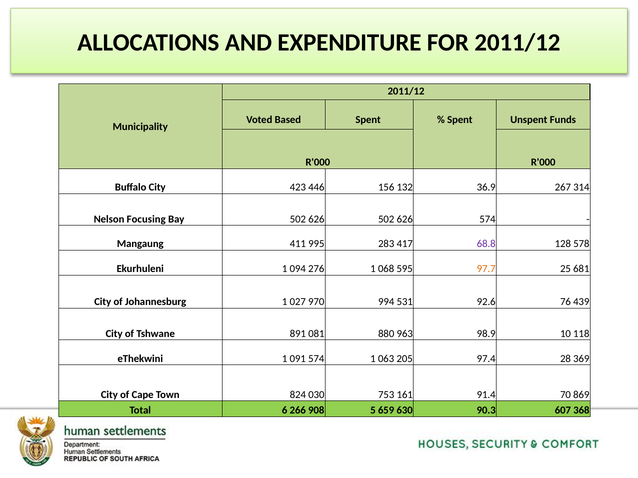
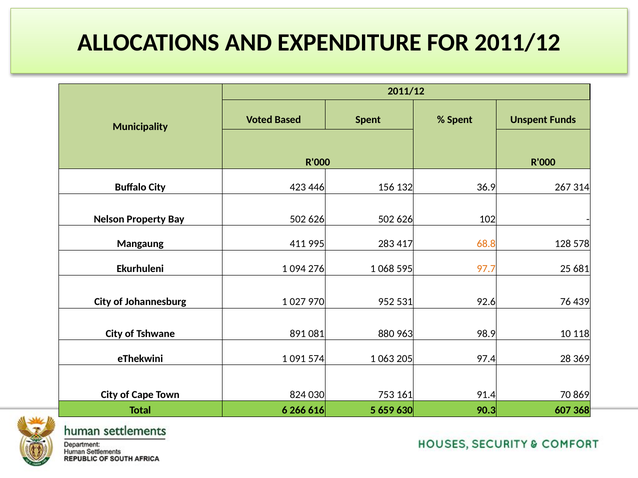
Focusing: Focusing -> Property (146, 219)
626 574: 574 -> 102 (488, 219)
68.8 colour: purple -> orange (486, 244)
994: 994 -> 952 (386, 302)
908: 908 -> 616 (316, 411)
